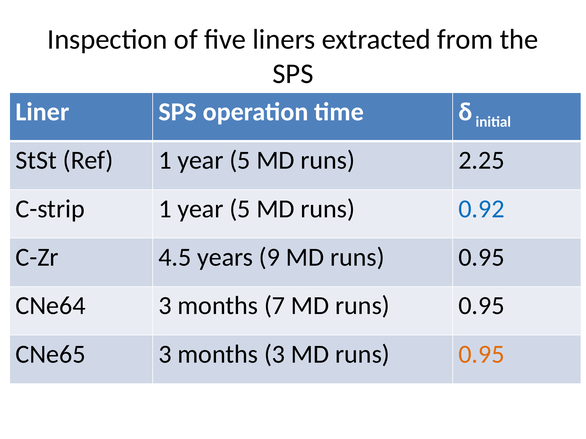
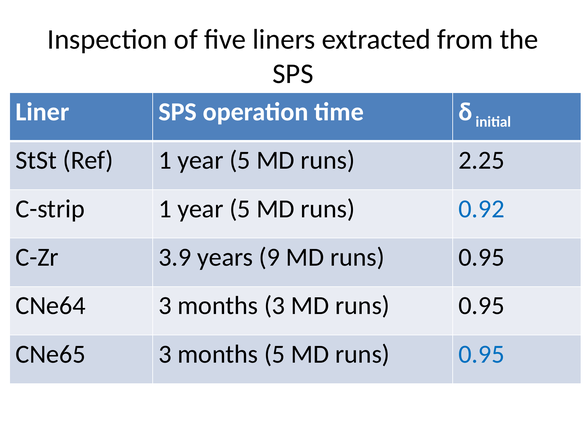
4.5: 4.5 -> 3.9 (175, 258)
months 7: 7 -> 3 (275, 306)
months 3: 3 -> 5 (275, 355)
0.95 colour: orange -> blue (481, 355)
